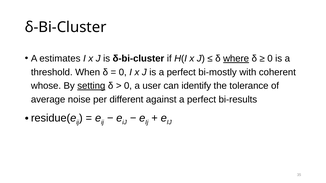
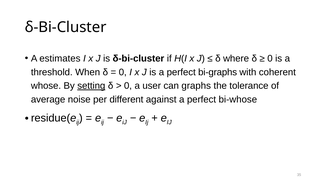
where underline: present -> none (236, 59)
bi-mostly: bi-mostly -> bi-graphs (218, 72)
identify: identify -> graphs (196, 86)
bi-results: bi-results -> bi-whose (238, 100)
